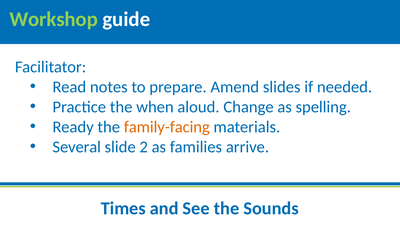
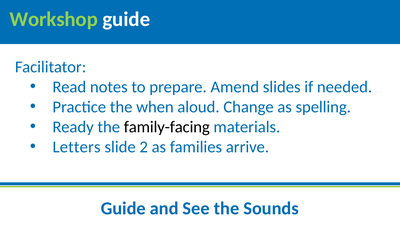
family-facing colour: orange -> black (167, 127)
Several: Several -> Letters (77, 147)
Times: Times -> Guide (123, 208)
